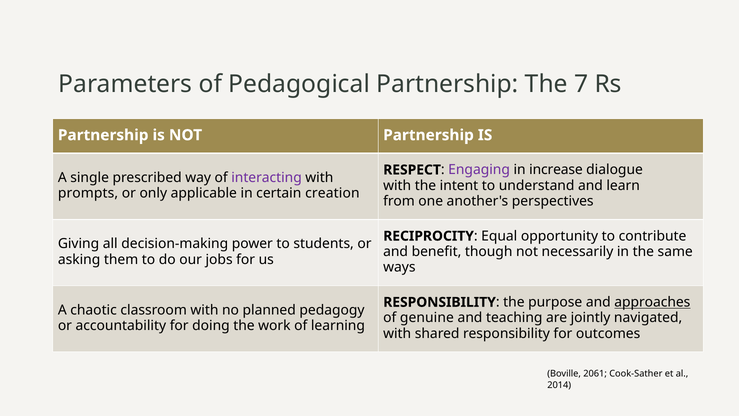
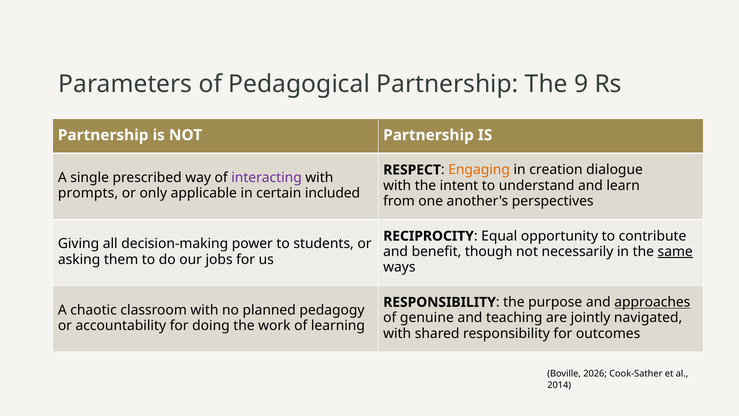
7: 7 -> 9 (581, 84)
Engaging colour: purple -> orange (479, 170)
increase: increase -> creation (556, 170)
creation: creation -> included (333, 193)
same underline: none -> present (675, 251)
2061: 2061 -> 2026 (595, 374)
